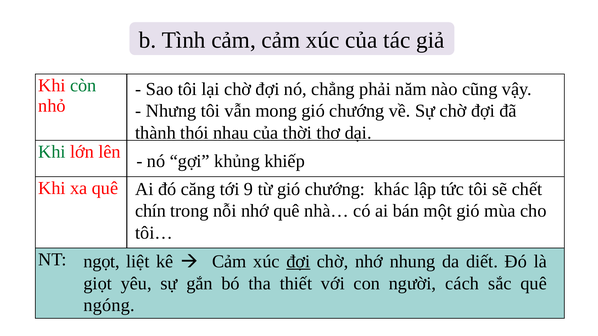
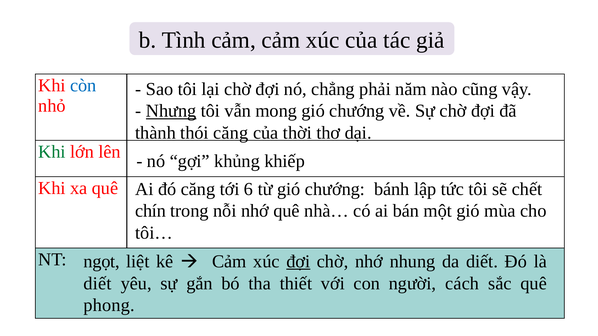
còn colour: green -> blue (83, 86)
Nhưng underline: none -> present (171, 111)
thói nhau: nhau -> căng (231, 133)
9: 9 -> 6 (249, 189)
khác: khác -> bánh (392, 189)
giọt: giọt -> diết (98, 284)
ngóng: ngóng -> phong (109, 306)
